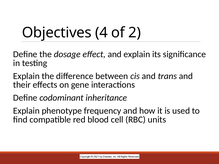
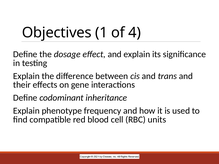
4: 4 -> 1 (101, 33)
2: 2 -> 4 (135, 33)
